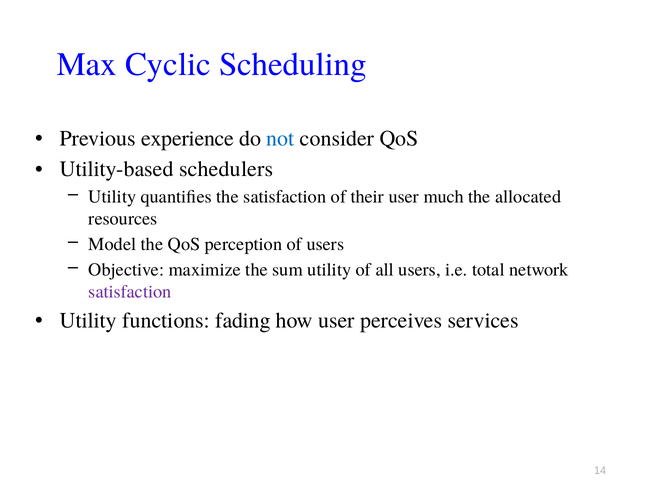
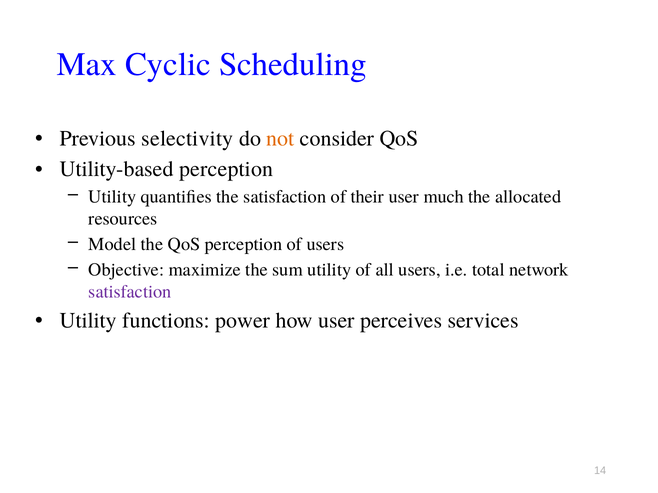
experience: experience -> selectivity (187, 139)
not colour: blue -> orange (280, 139)
Utility-based schedulers: schedulers -> perception (226, 169)
fading: fading -> power (243, 321)
